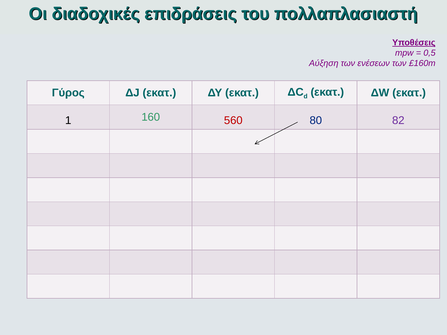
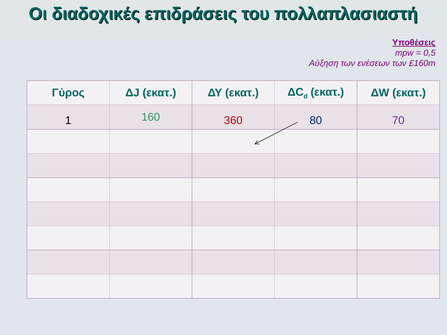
560: 560 -> 360 (233, 121)
82: 82 -> 70 (398, 121)
